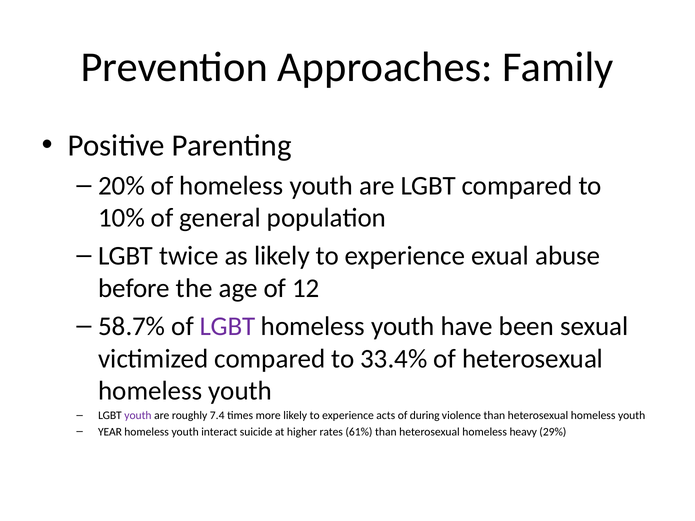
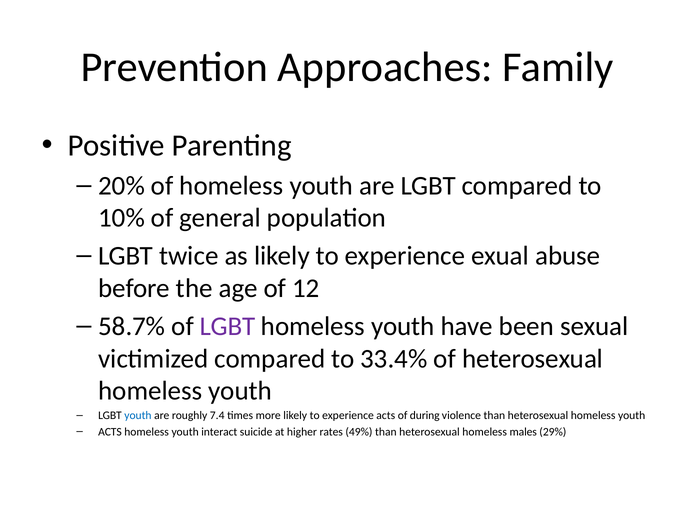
youth colour: purple -> blue (138, 416)
YEAR: YEAR -> ACTS (110, 432)
61%: 61% -> 49% (359, 432)
heavy: heavy -> males (523, 432)
